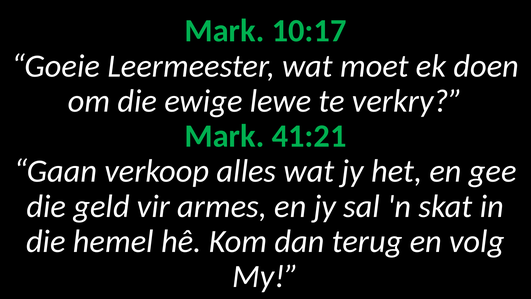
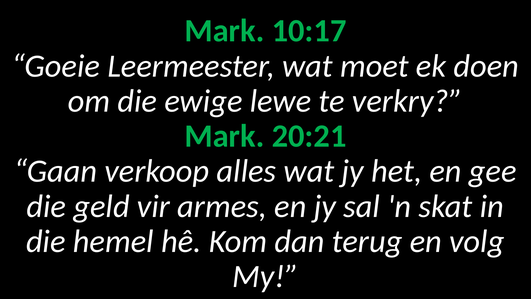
41:21: 41:21 -> 20:21 (309, 136)
